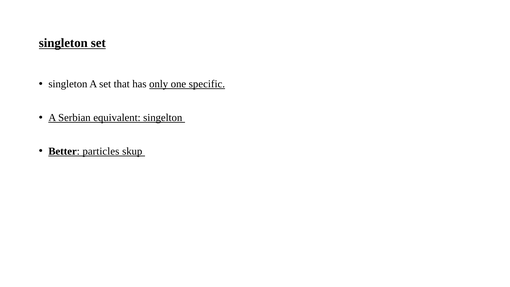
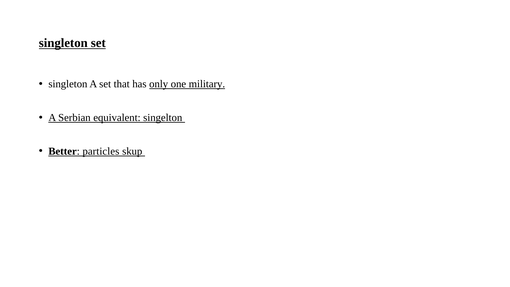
specific: specific -> military (207, 84)
